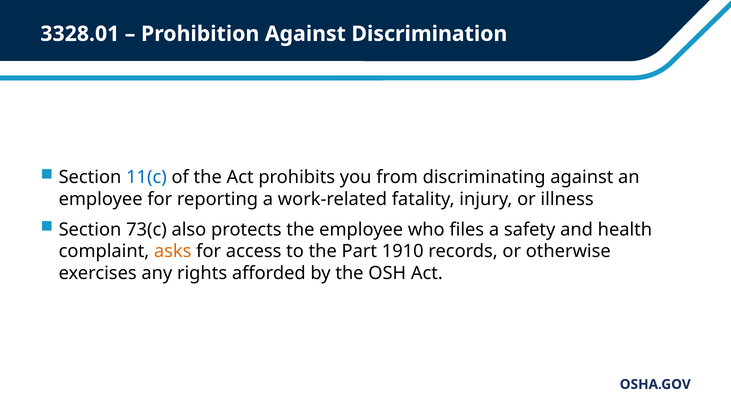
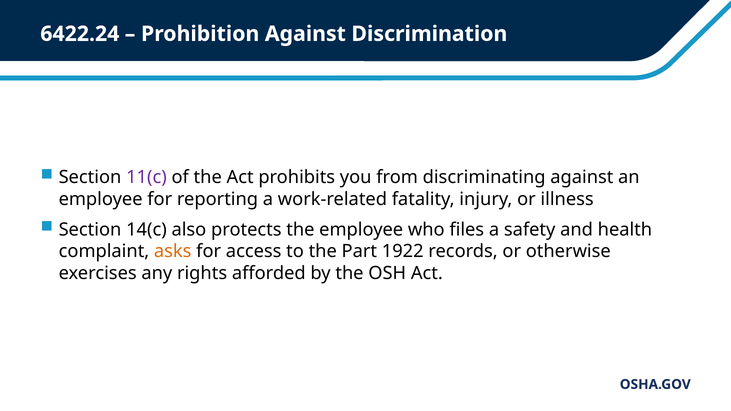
3328.01: 3328.01 -> 6422.24 (80, 34)
11(c colour: blue -> purple (146, 178)
73(c: 73(c -> 14(c (146, 230)
1910: 1910 -> 1922 (403, 252)
